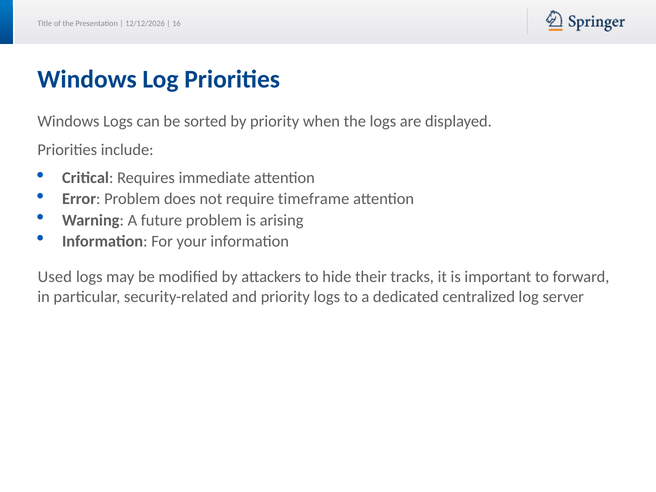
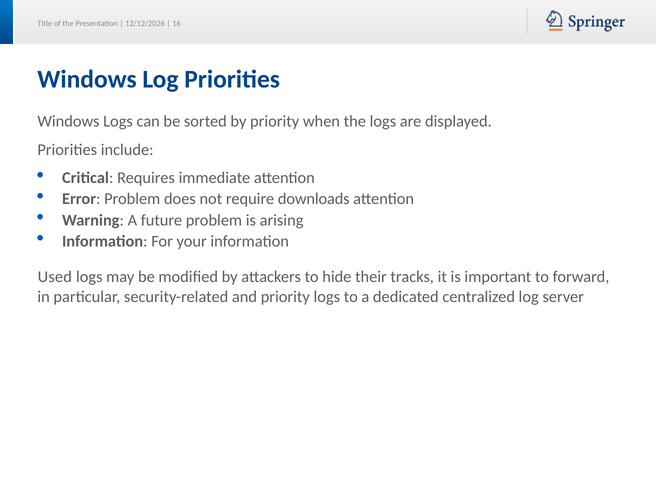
timeframe: timeframe -> downloads (314, 199)
